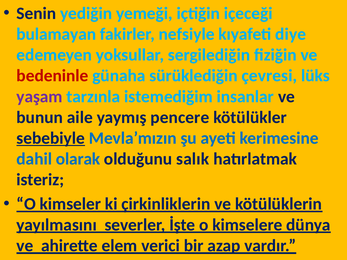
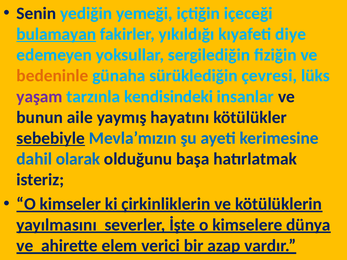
bulamayan underline: none -> present (56, 34)
nefsiyle: nefsiyle -> yıkıldığı (187, 34)
bedeninle colour: red -> orange (52, 76)
istemediğim: istemediğim -> kendisindeki (169, 97)
pencere: pencere -> hayatını (180, 117)
salık: salık -> başa (193, 159)
